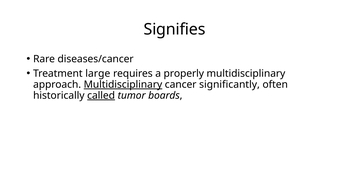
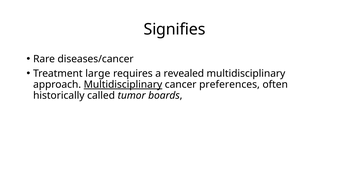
properly: properly -> revealed (184, 74)
significantly: significantly -> preferences (229, 85)
called underline: present -> none (101, 96)
